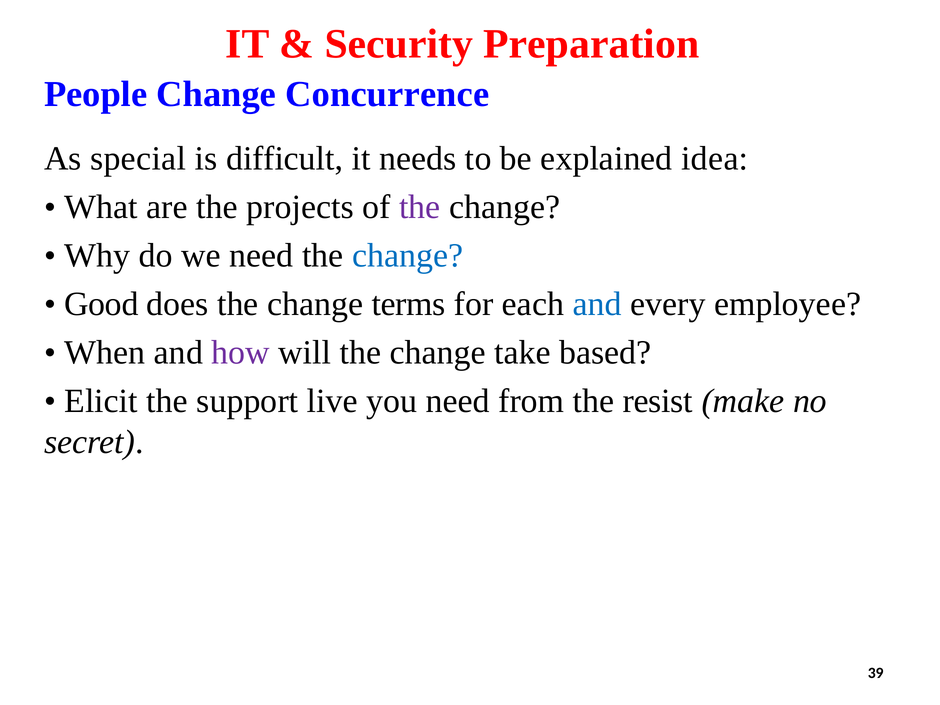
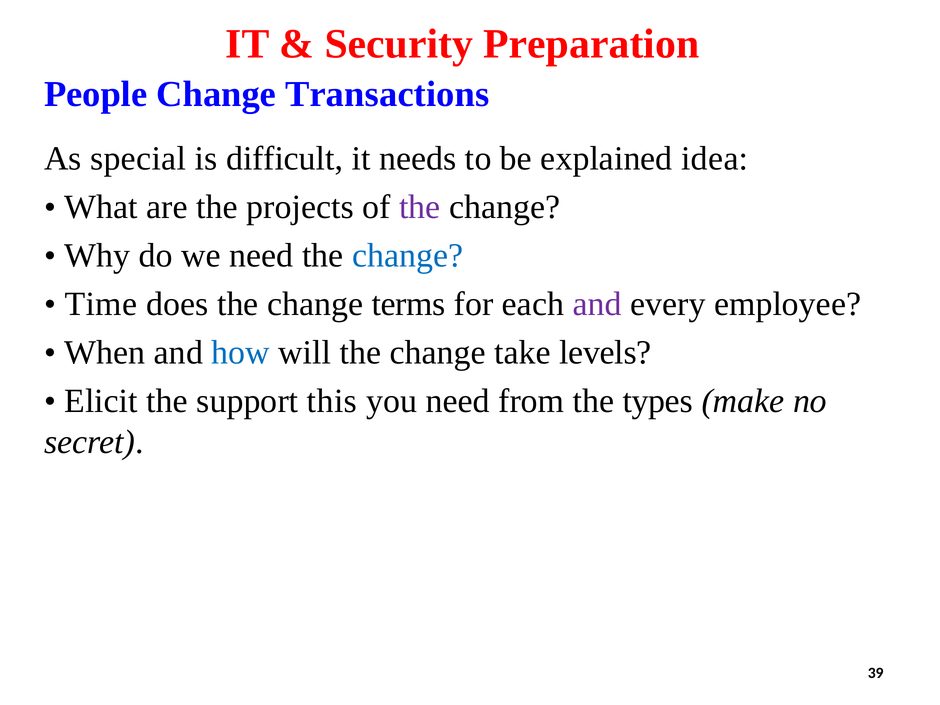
Concurrence: Concurrence -> Transactions (387, 94)
Good: Good -> Time (101, 304)
and colour: blue -> purple (597, 304)
how colour: purple -> blue (241, 353)
based: based -> levels (605, 353)
live: live -> this (332, 401)
resist: resist -> types (658, 401)
